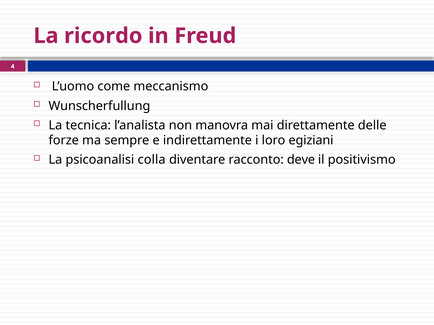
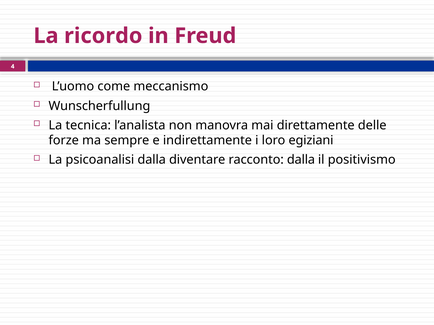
psicoanalisi colla: colla -> dalla (152, 160)
racconto deve: deve -> dalla (301, 160)
